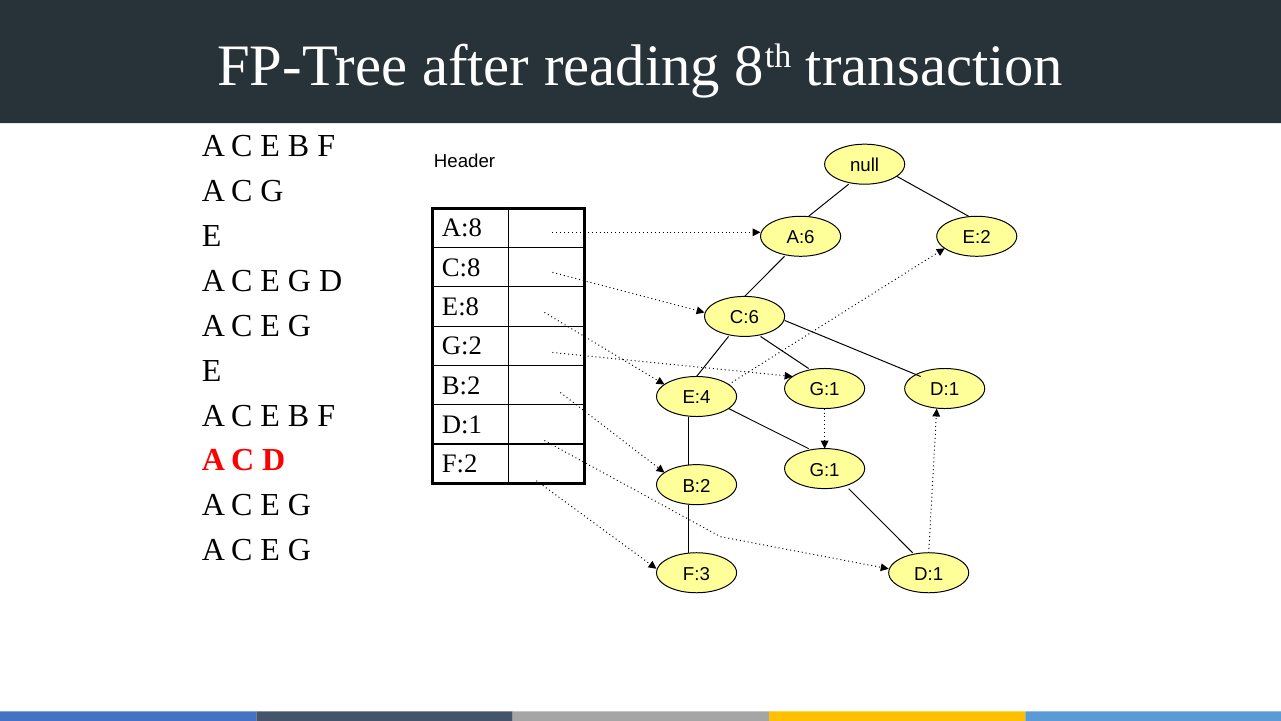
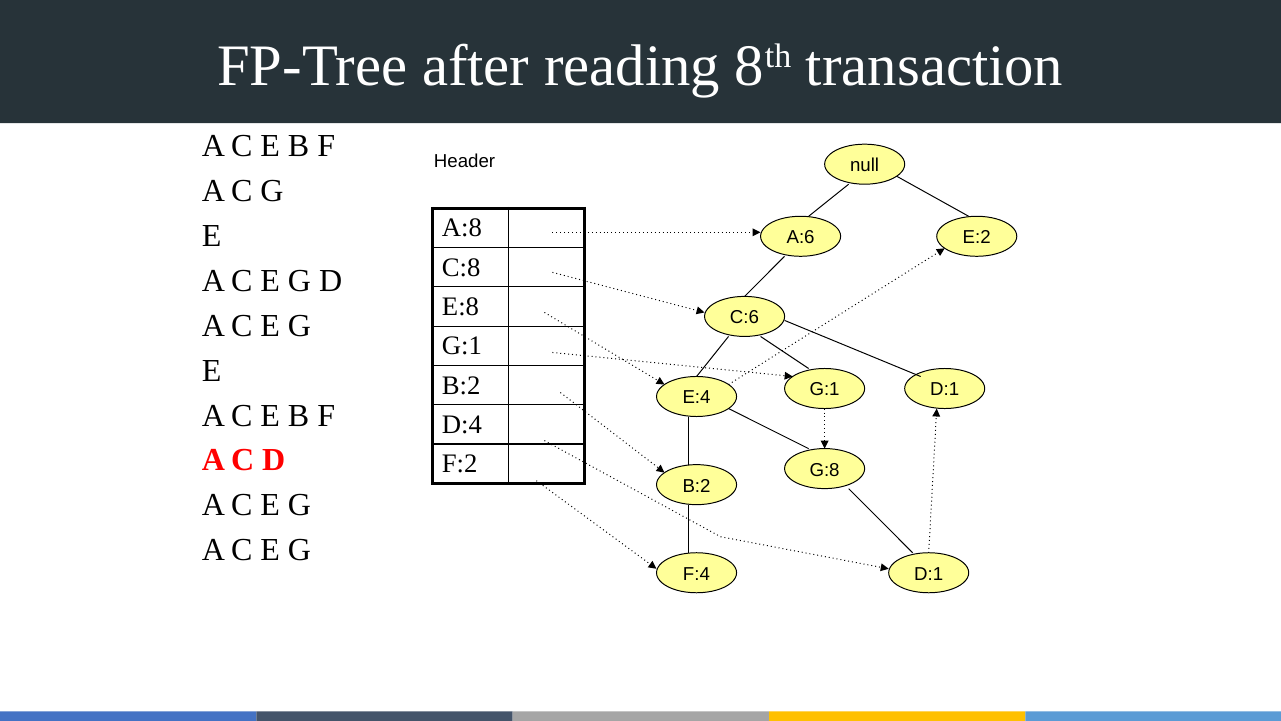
G:2: G:2 -> G:1 (462, 346)
D:1: D:1 -> D:4 (462, 424)
G:1: G:1 -> G:8 (825, 470)
F:3: F:3 -> F:4 (696, 574)
